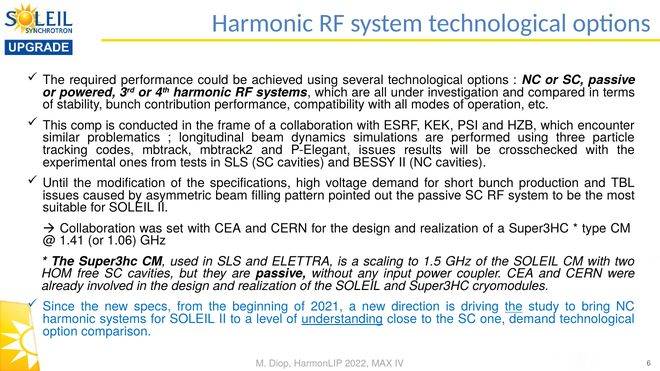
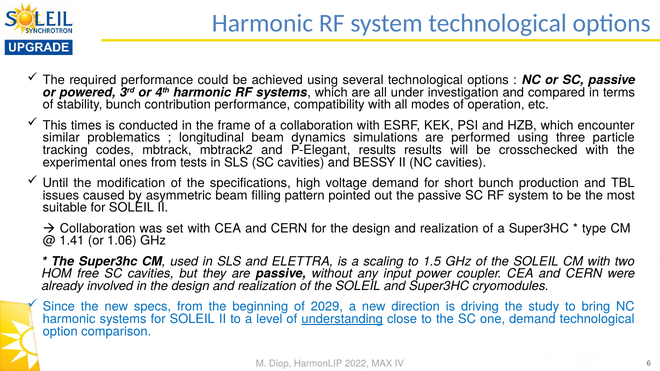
comp: comp -> times (86, 125)
P-Elegant issues: issues -> results (377, 150)
2021: 2021 -> 2029 (327, 307)
the underline: present -> none (514, 307)
